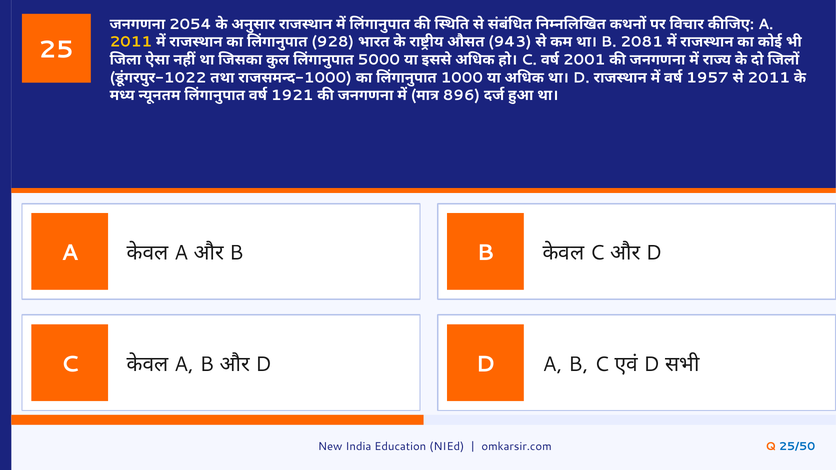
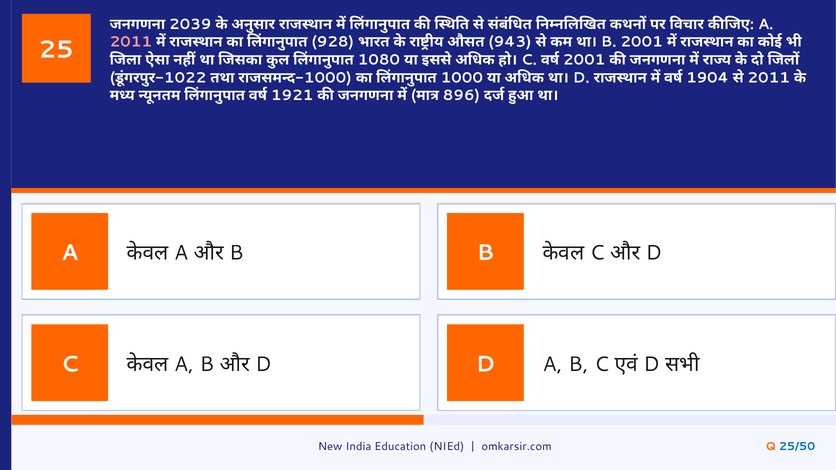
2054: 2054 -> 2039 (190, 24)
2011 colour: yellow -> pink (131, 42)
B 2081: 2081 -> 2001 (642, 42)
5000: 5000 -> 1080 (379, 60)
1957: 1957 -> 1904 (707, 78)
